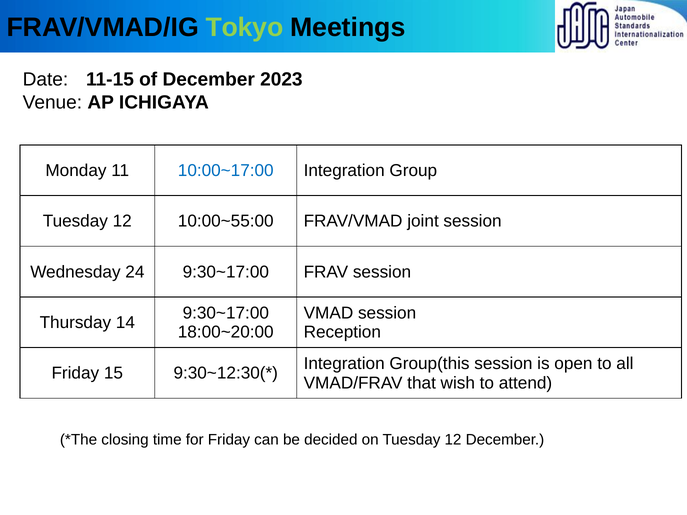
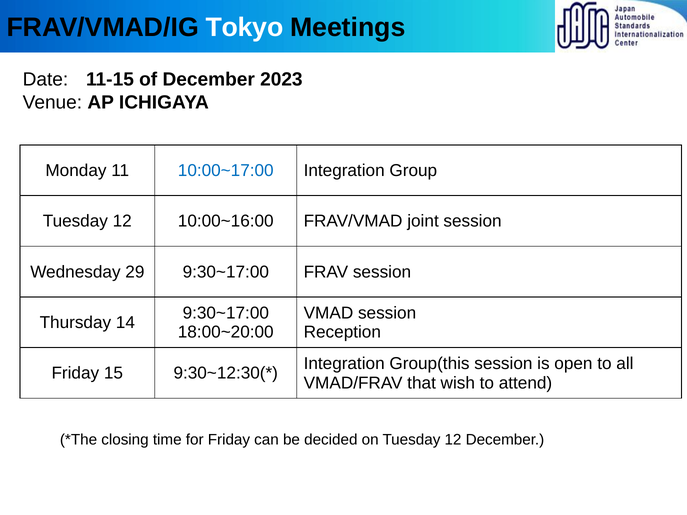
Tokyo colour: light green -> white (245, 27)
10:00~55:00: 10:00~55:00 -> 10:00~16:00 (226, 221)
24: 24 -> 29 (135, 272)
